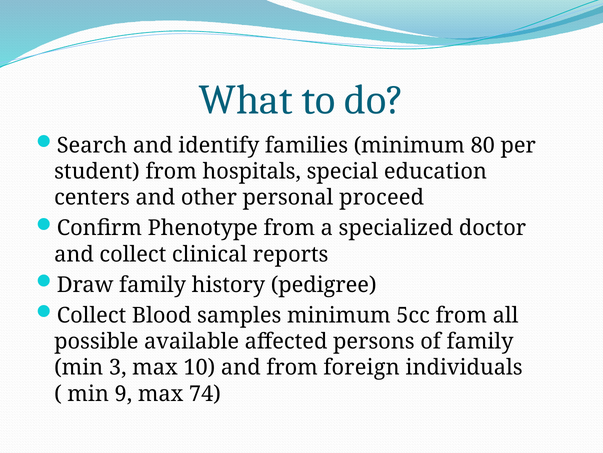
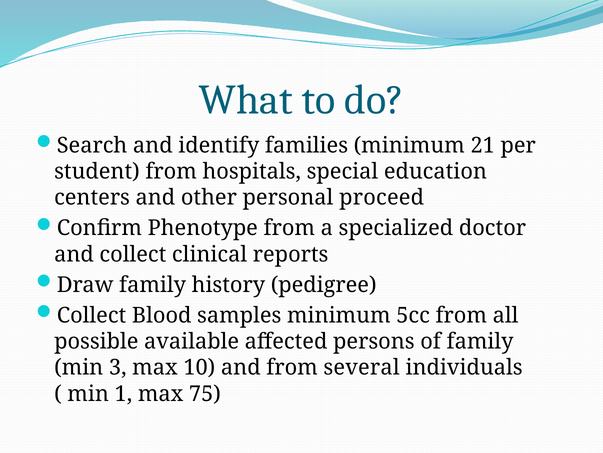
80: 80 -> 21 (483, 145)
foreign: foreign -> several (362, 367)
9: 9 -> 1 (123, 393)
74: 74 -> 75 (205, 393)
